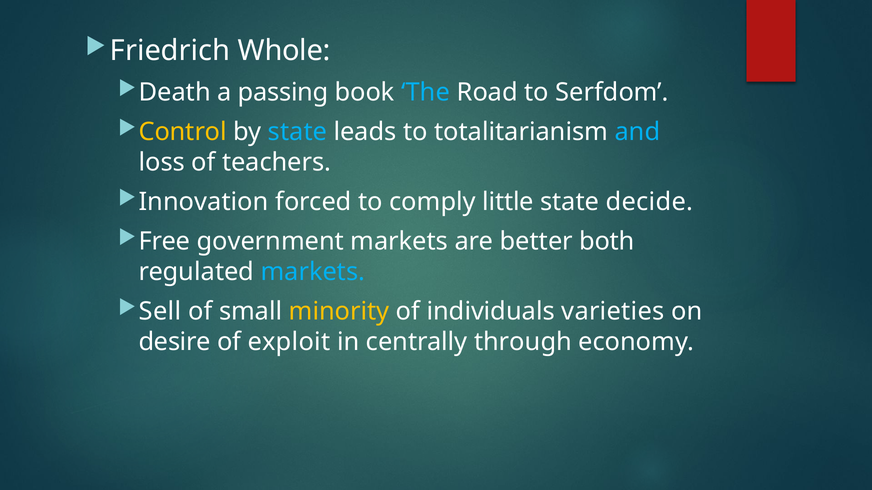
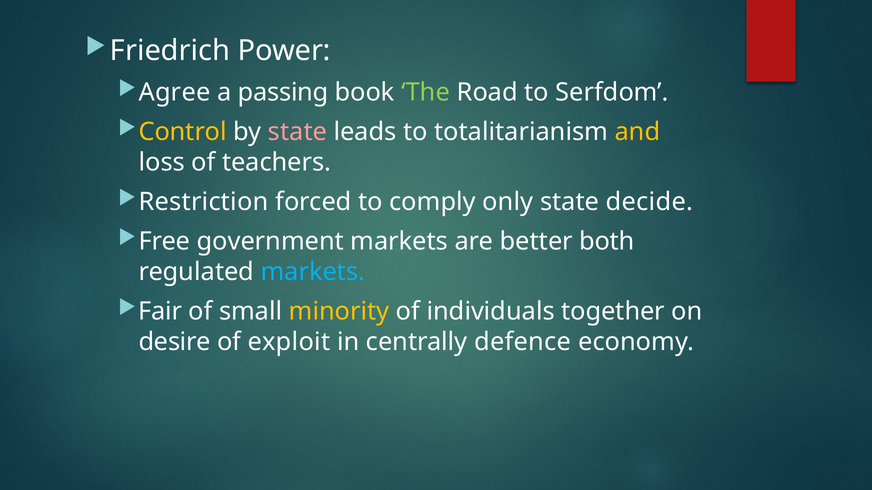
Whole: Whole -> Power (284, 51)
Death: Death -> Agree (175, 92)
The colour: light blue -> light green (426, 92)
state colour: light blue -> pink (298, 132)
and colour: light blue -> yellow (637, 132)
Innovation: Innovation -> Restriction (204, 202)
little: little -> only (508, 202)
Sell: Sell -> Fair (160, 312)
varieties: varieties -> together (613, 312)
through: through -> defence (523, 342)
